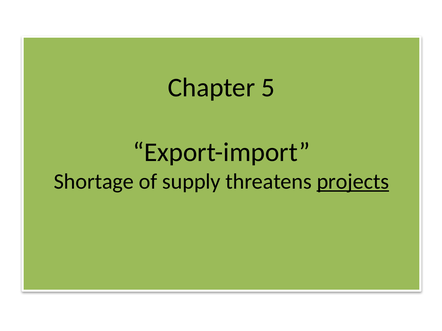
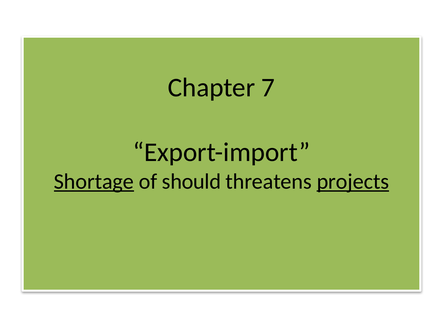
5: 5 -> 7 (268, 88)
Shortage underline: none -> present (94, 182)
supply: supply -> should (192, 182)
